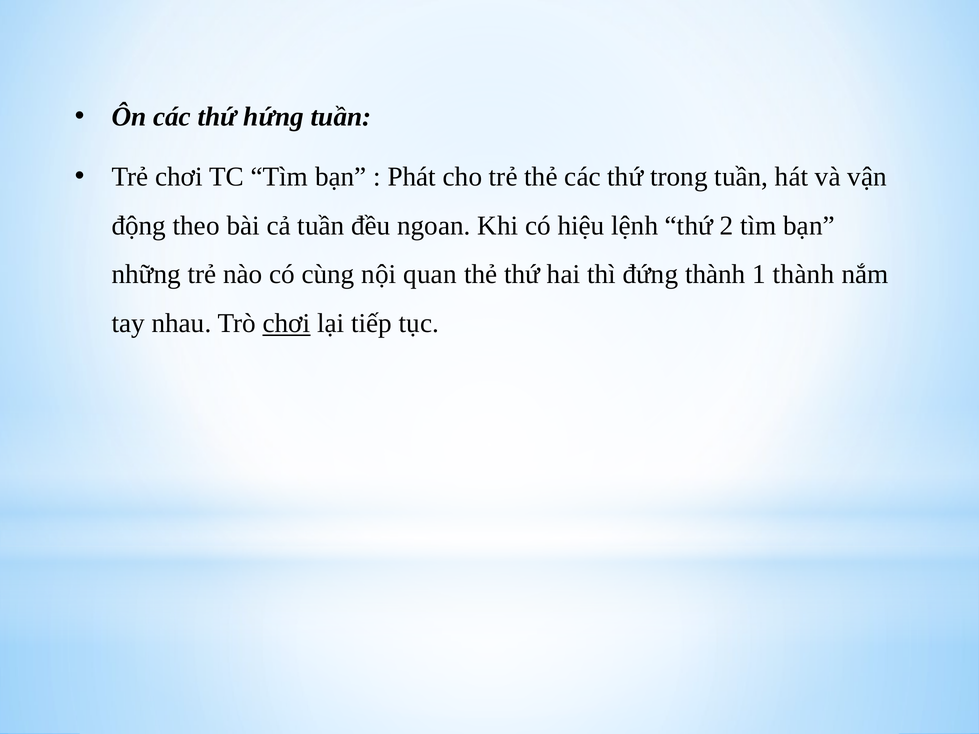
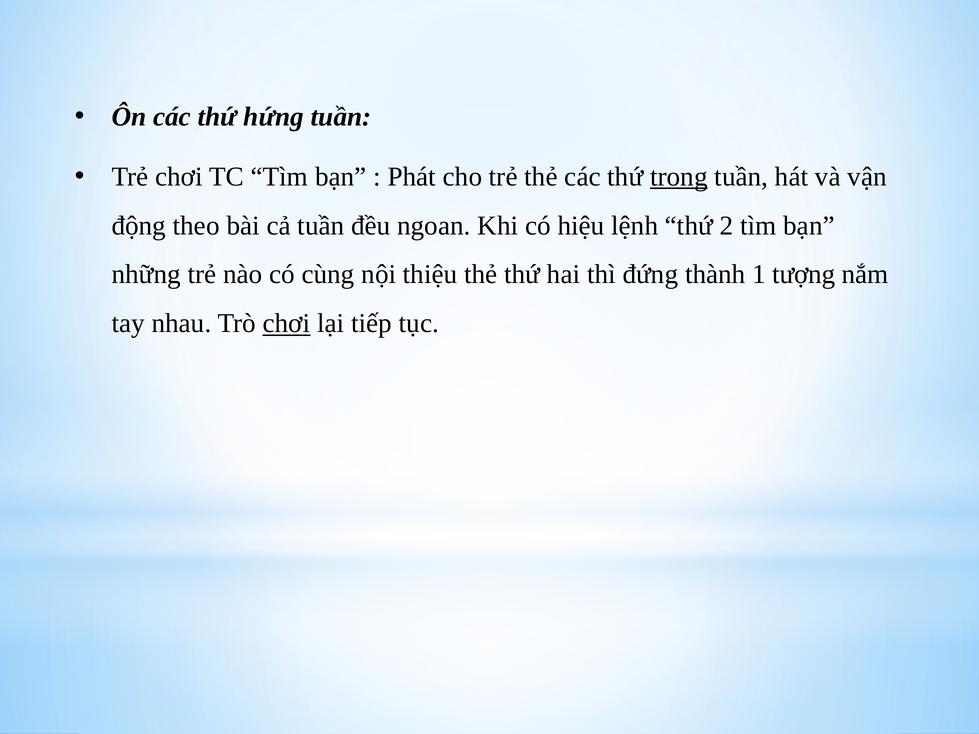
trong underline: none -> present (679, 177)
quan: quan -> thiệu (430, 275)
1 thành: thành -> tượng (804, 275)
